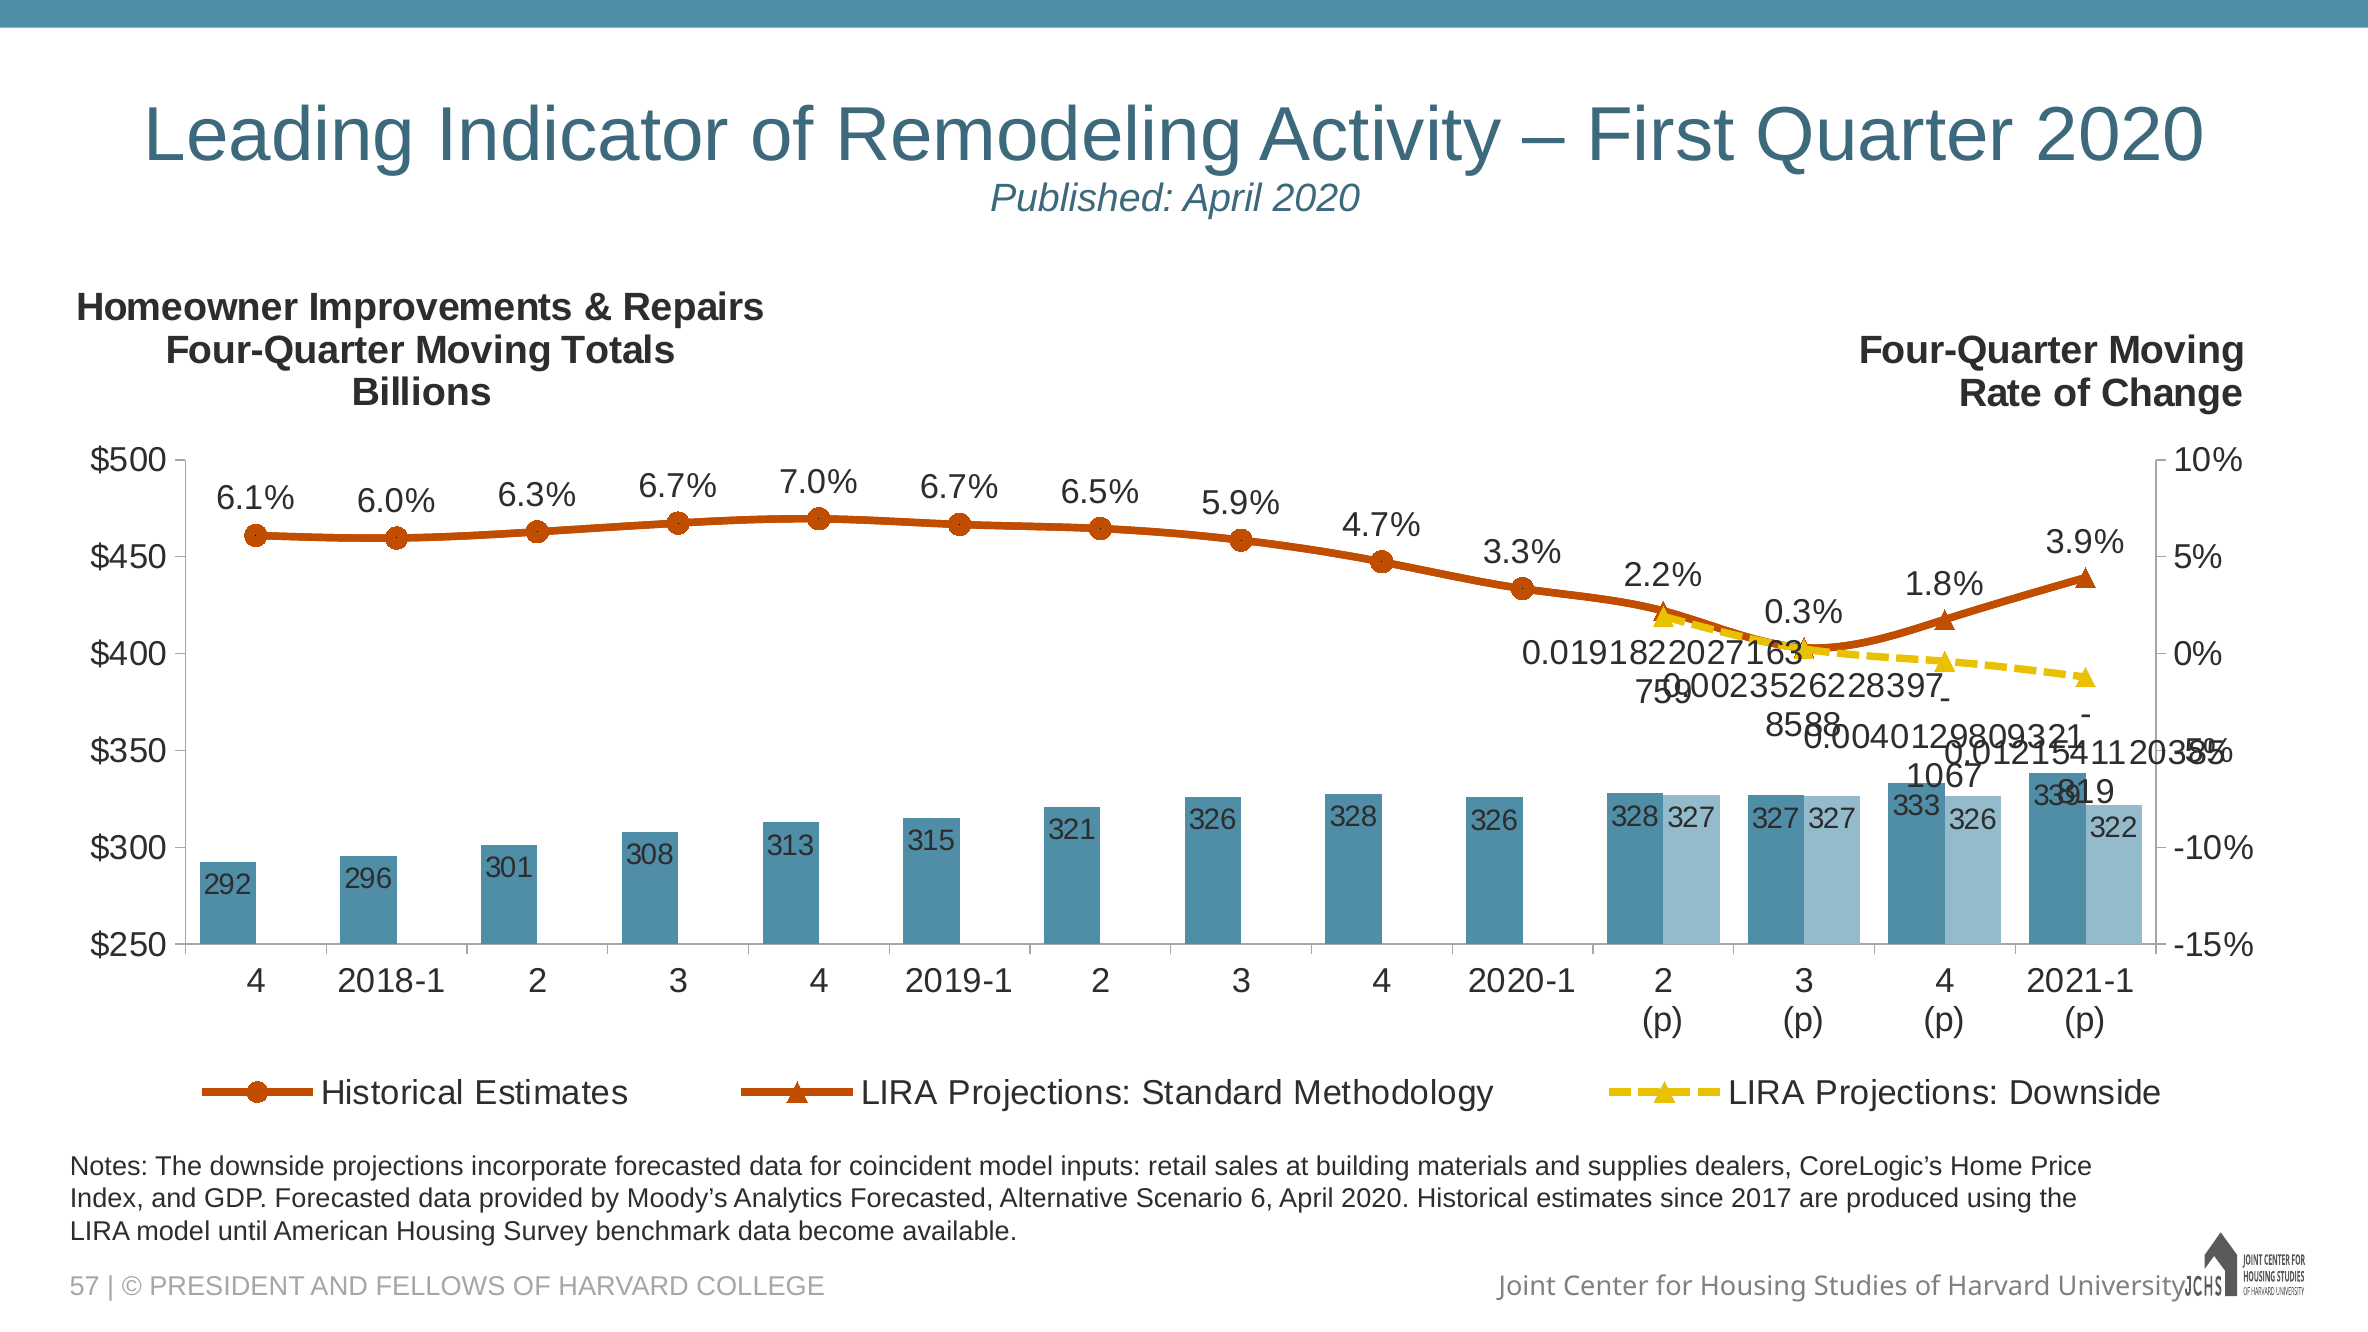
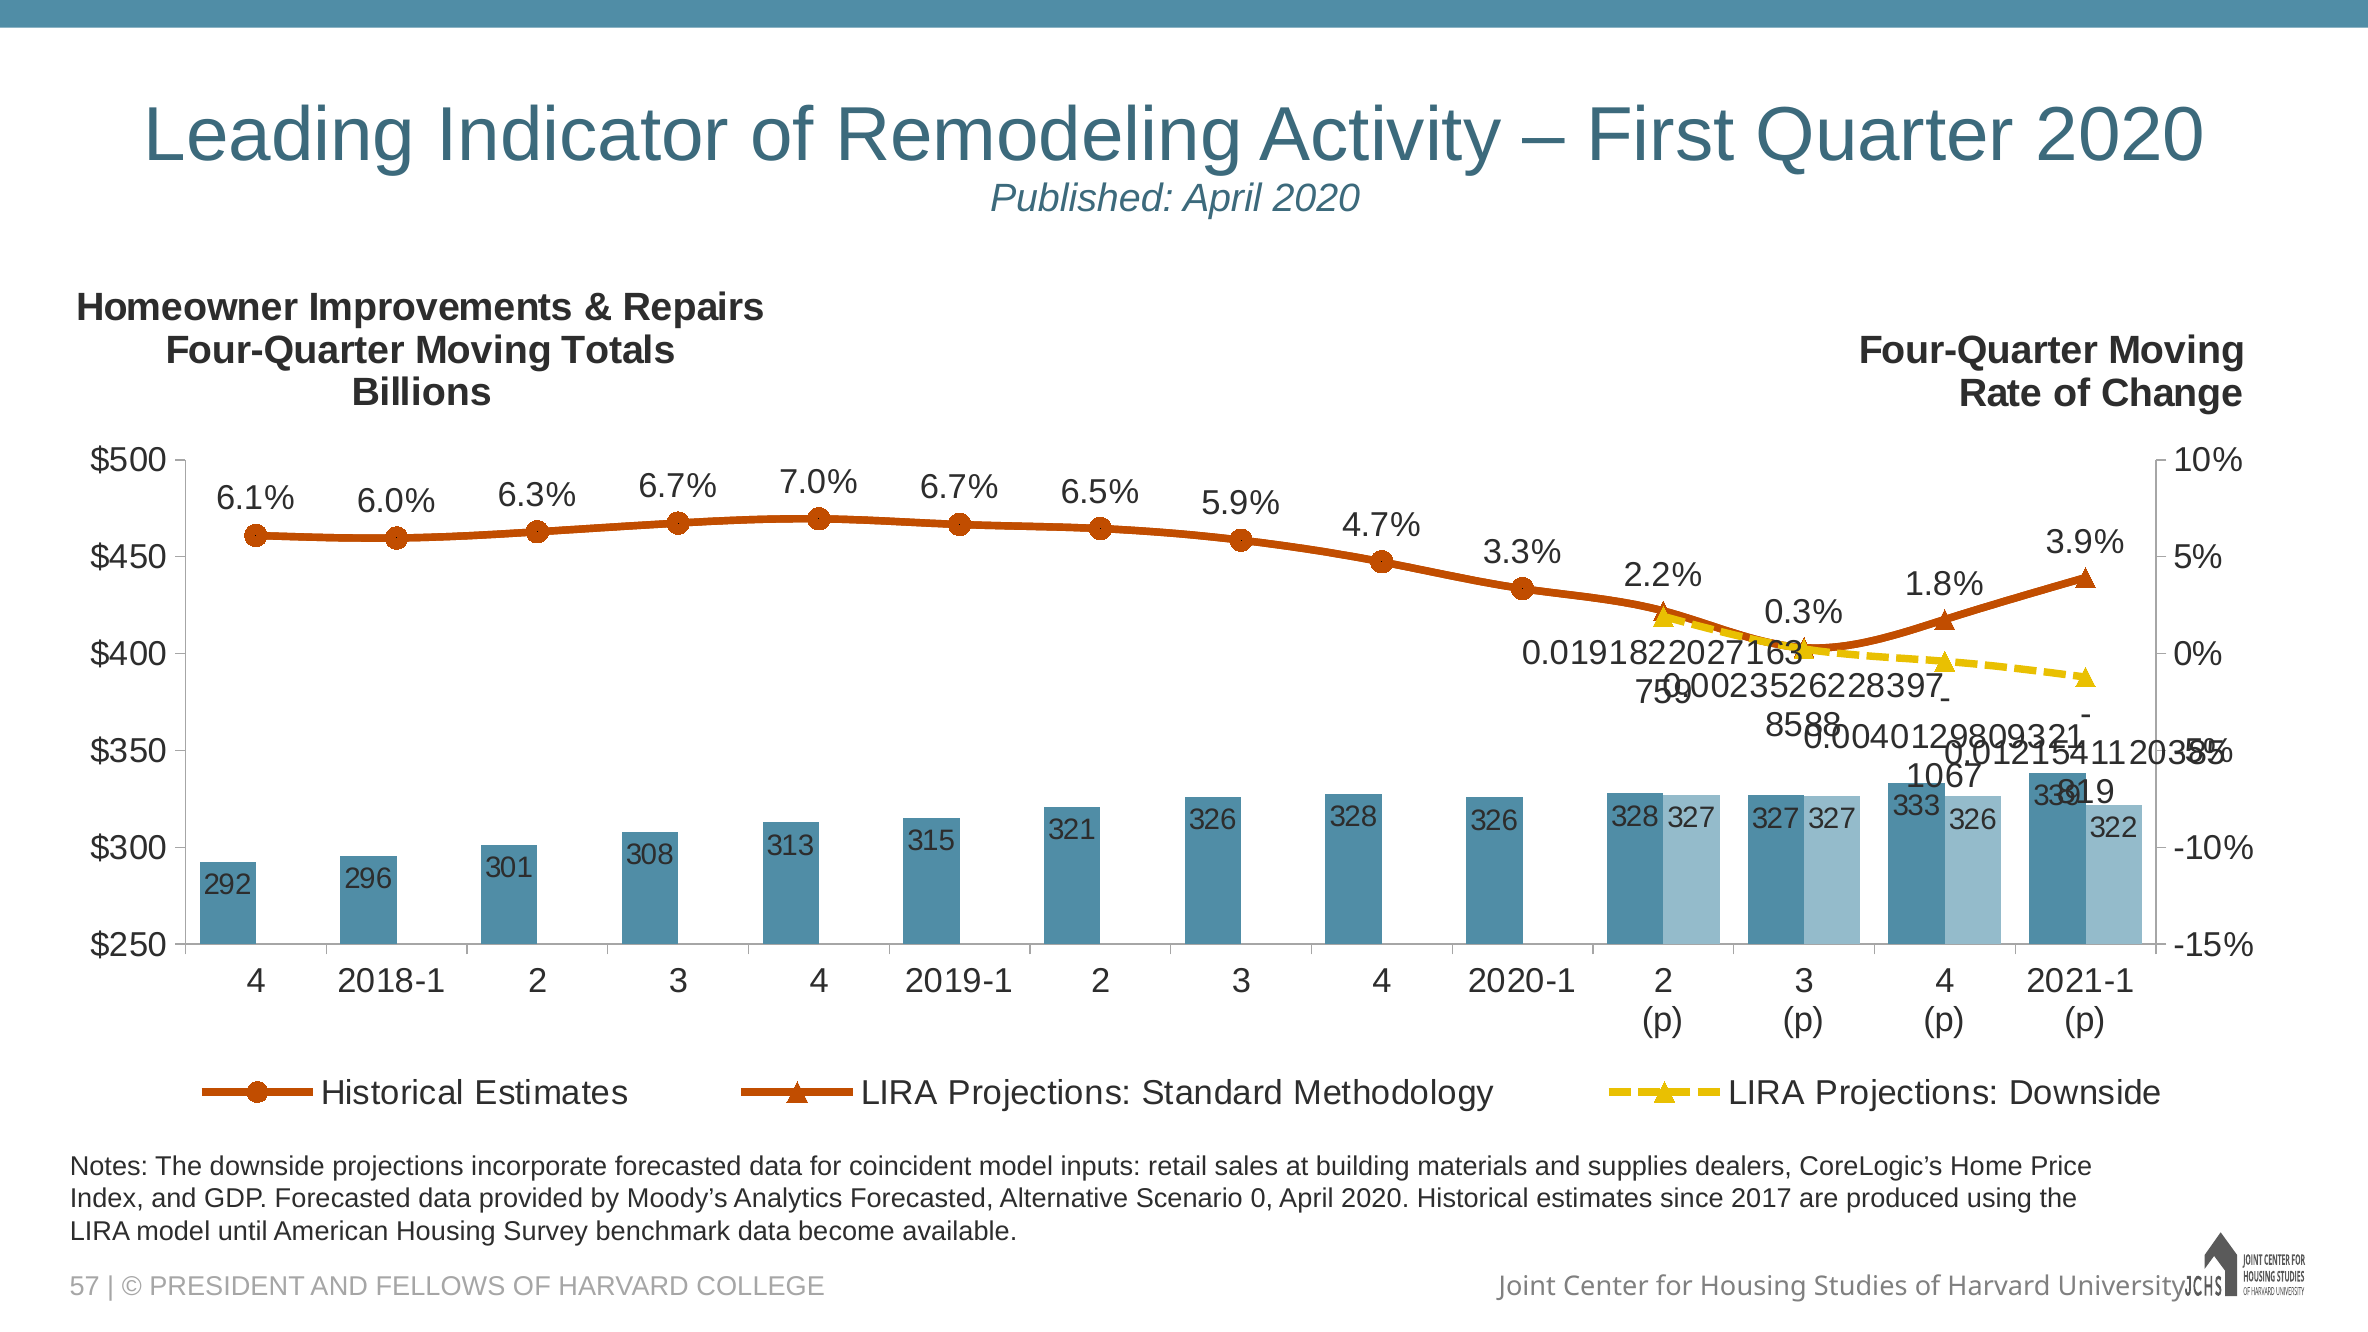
6: 6 -> 0 (1262, 1199)
